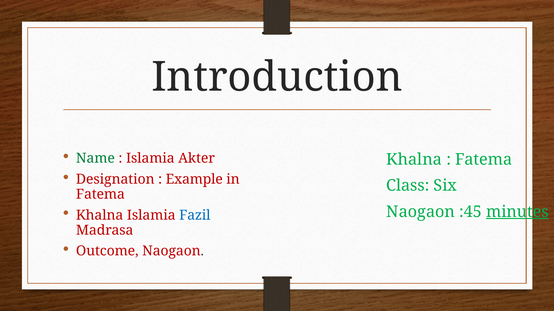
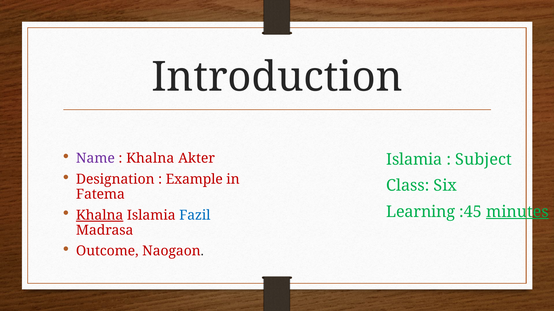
Name colour: green -> purple (95, 159)
Islamia: Islamia -> Khalna (150, 159)
Khalna: Khalna -> Islamia (414, 160)
Fatema: Fatema -> Subject (484, 160)
Khalna underline: none -> present (100, 216)
Naogaon: Naogaon -> Learning (421, 212)
